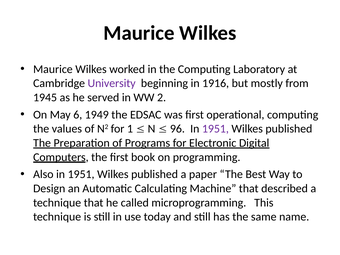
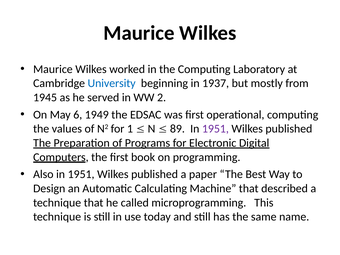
University colour: purple -> blue (112, 83)
1916: 1916 -> 1937 (216, 83)
96: 96 -> 89 (177, 129)
